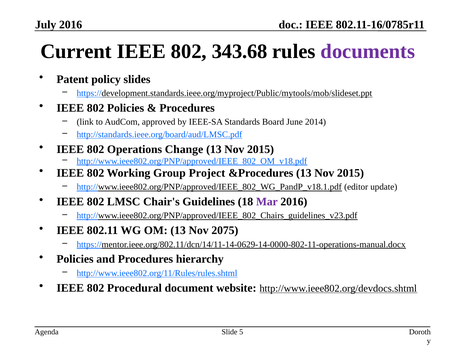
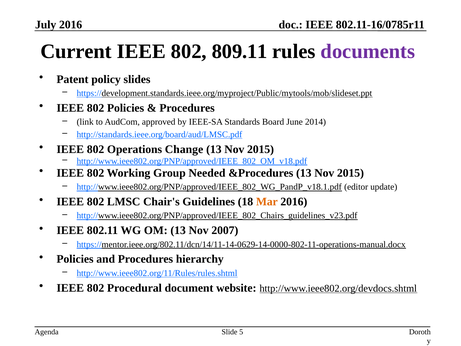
343.68: 343.68 -> 809.11 (240, 51)
Project: Project -> Needed (207, 173)
Mar colour: purple -> orange (267, 202)
2075: 2075 -> 2007 (225, 230)
